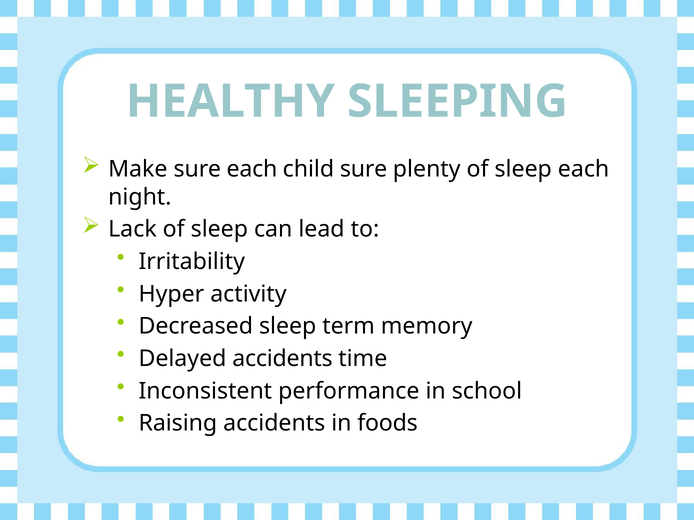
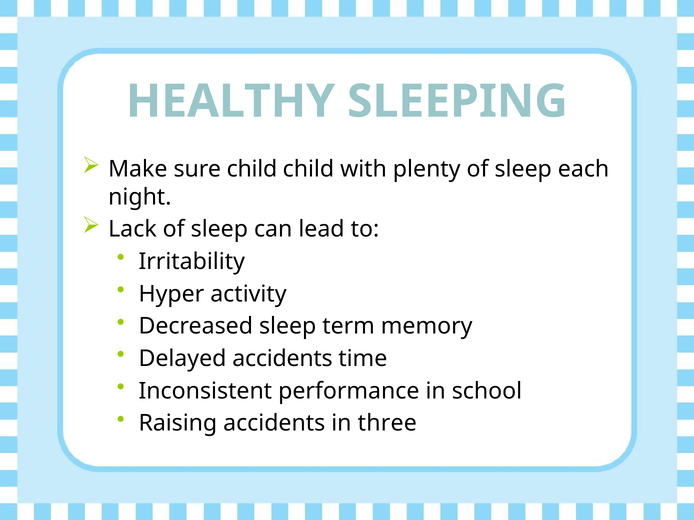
sure each: each -> child (252, 169)
child sure: sure -> with (364, 169)
foods: foods -> three (387, 424)
